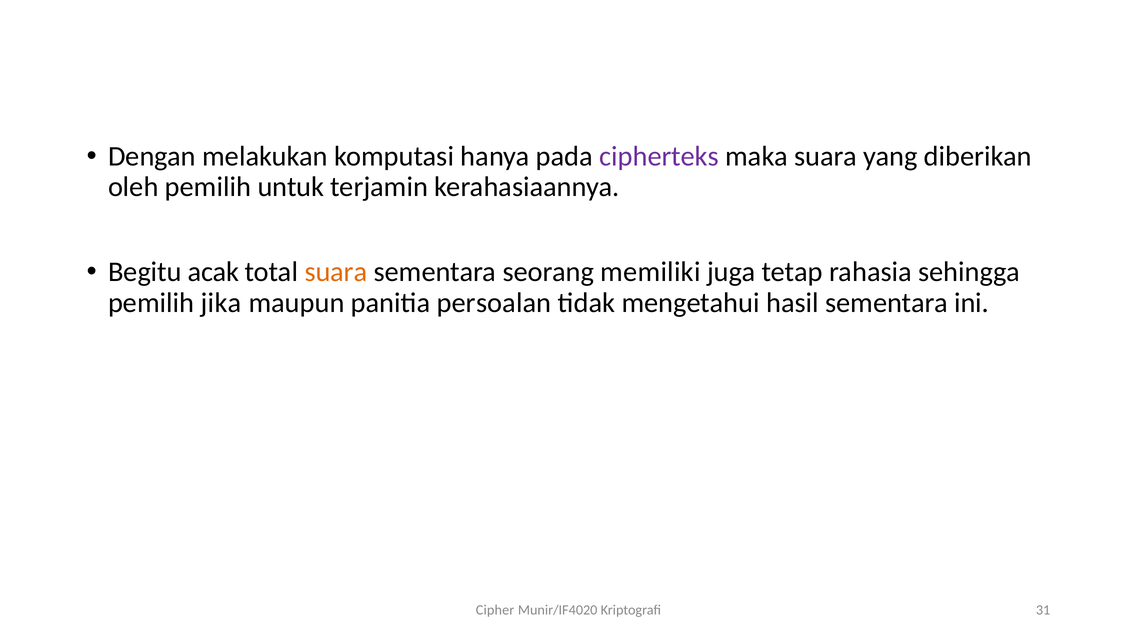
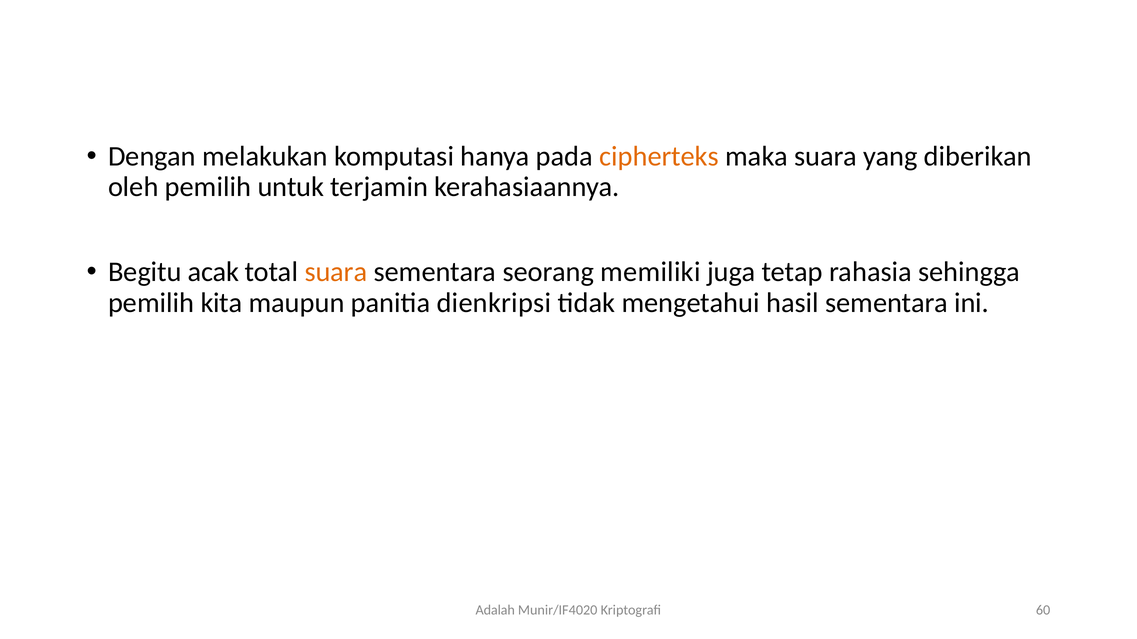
cipherteks colour: purple -> orange (659, 157)
jika: jika -> kita (221, 303)
persoalan: persoalan -> dienkripsi (494, 303)
Cipher: Cipher -> Adalah (495, 611)
31: 31 -> 60 (1043, 611)
